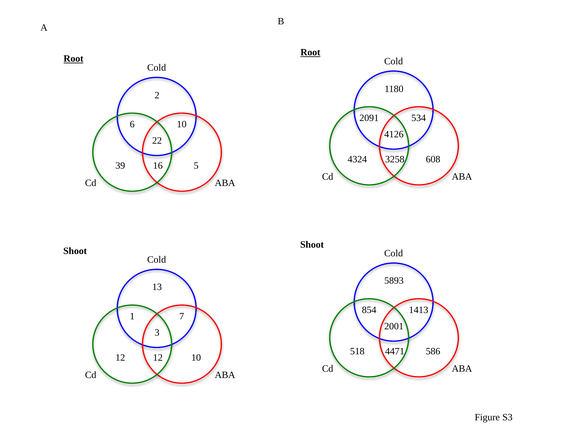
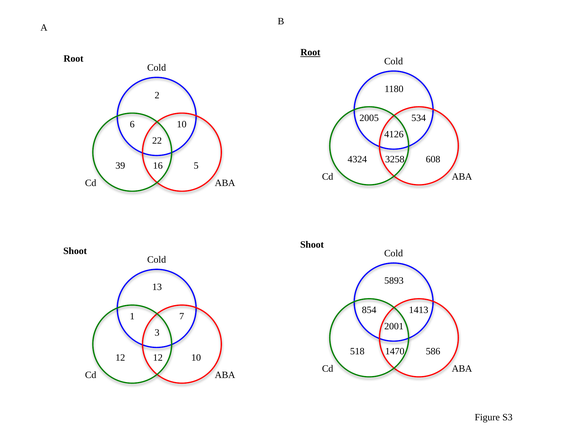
Root underline: present -> none (73, 59)
2091: 2091 -> 2005 (369, 118)
4471: 4471 -> 1470 (395, 352)
